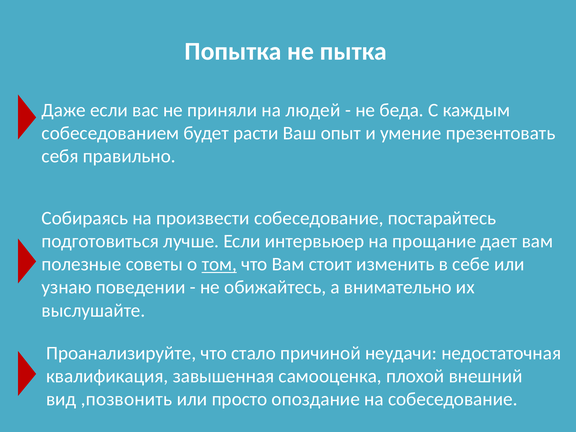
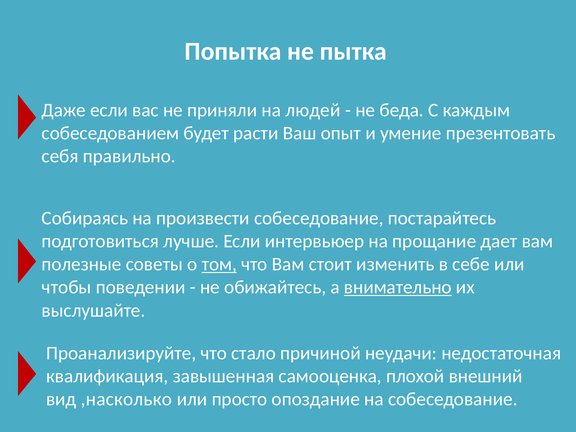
узнаю: узнаю -> чтобы (67, 287)
внимательно underline: none -> present (398, 287)
,позвонить: ,позвонить -> ,насколько (126, 399)
